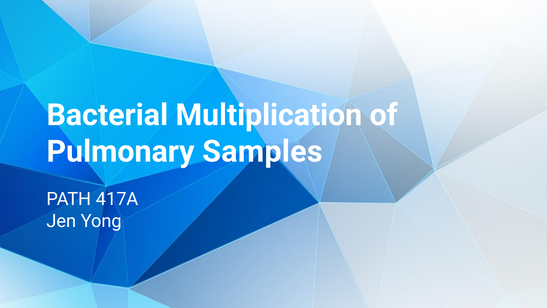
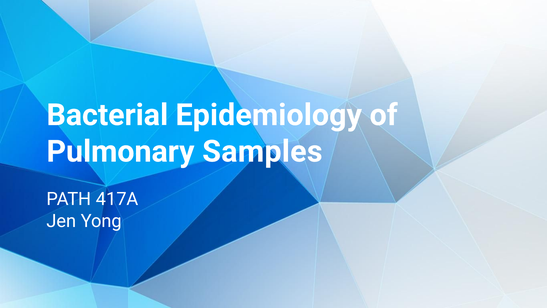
Multiplication: Multiplication -> Epidemiology (269, 115)
